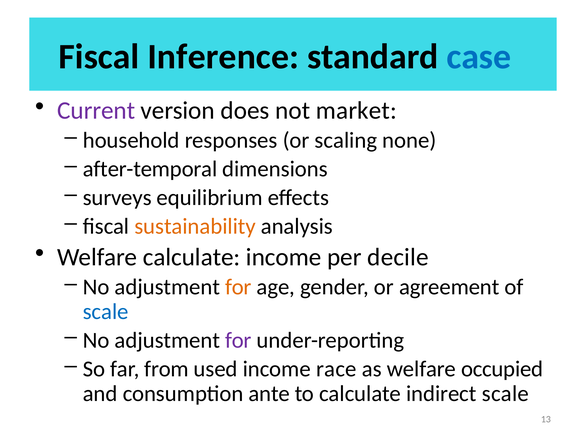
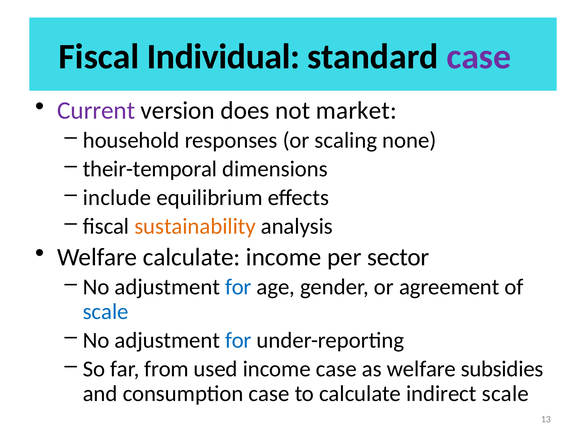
Inference: Inference -> Individual (223, 57)
case colour: blue -> purple (479, 57)
after-temporal: after-temporal -> their-temporal (150, 169)
surveys: surveys -> include (117, 198)
decile: decile -> sector (398, 258)
for colour: orange -> blue (238, 287)
for colour: purple -> blue (238, 341)
income race: race -> case (336, 369)
occupied: occupied -> subsidies (502, 369)
consumption ante: ante -> case (269, 394)
